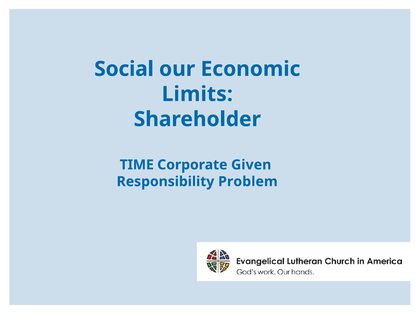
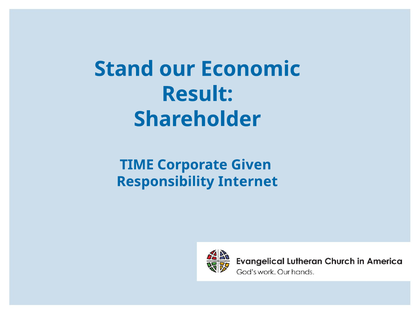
Social: Social -> Stand (124, 69)
Limits: Limits -> Result (197, 94)
Problem: Problem -> Internet (248, 182)
